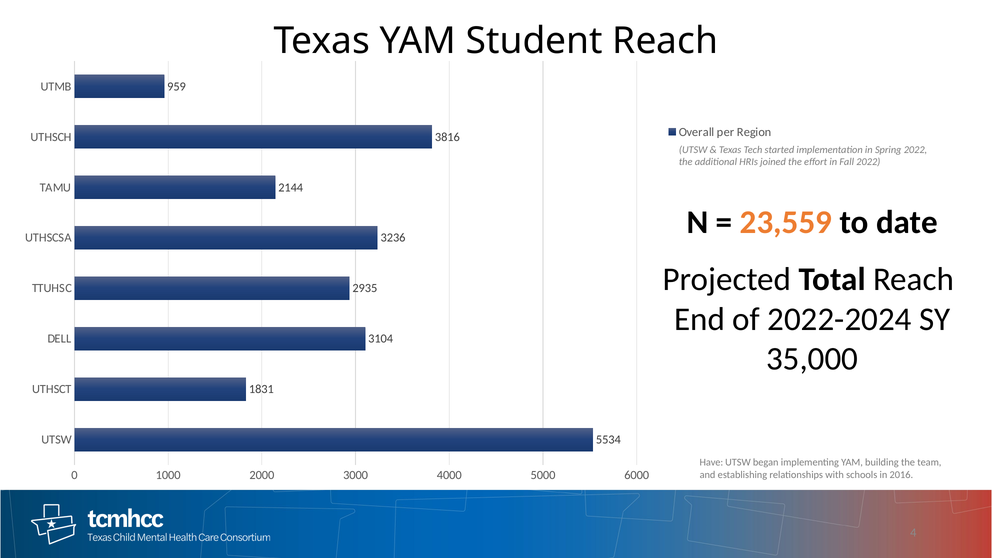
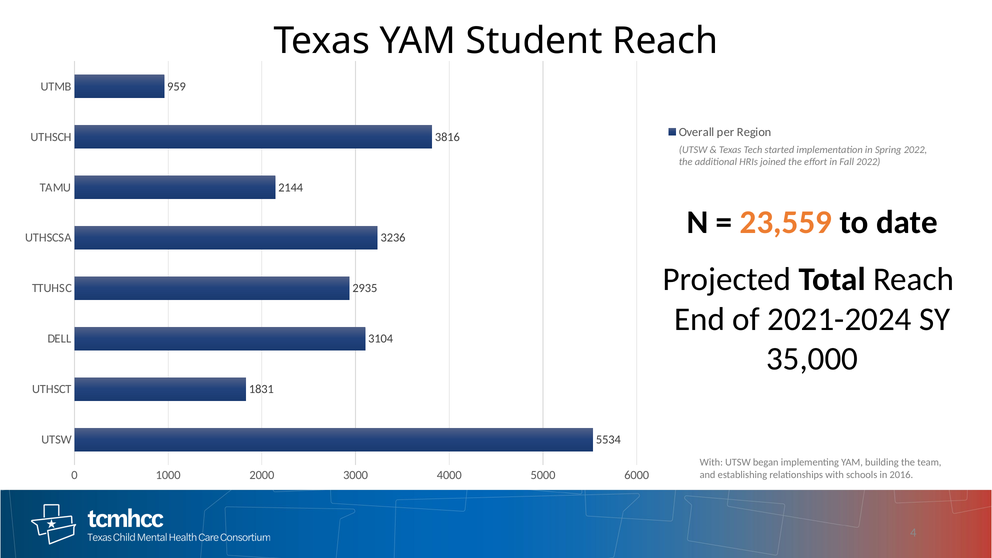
2022-2024: 2022-2024 -> 2021-2024 (839, 319)
Have: Have -> With (711, 462)
